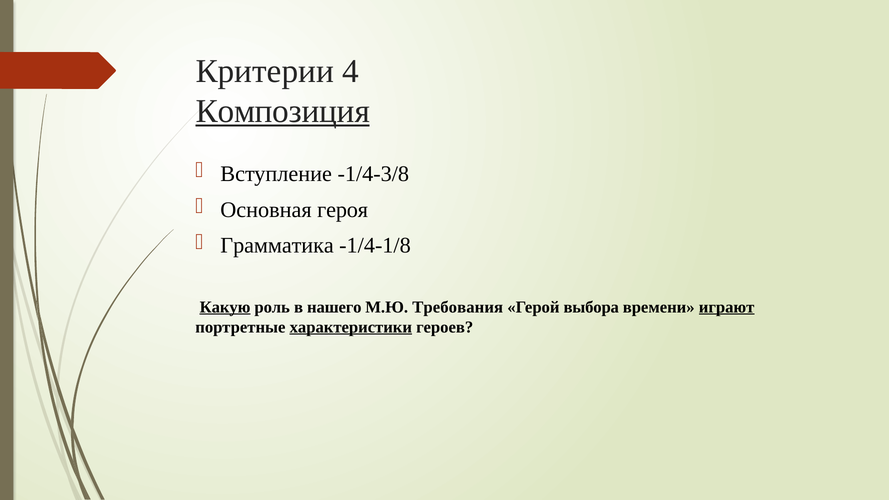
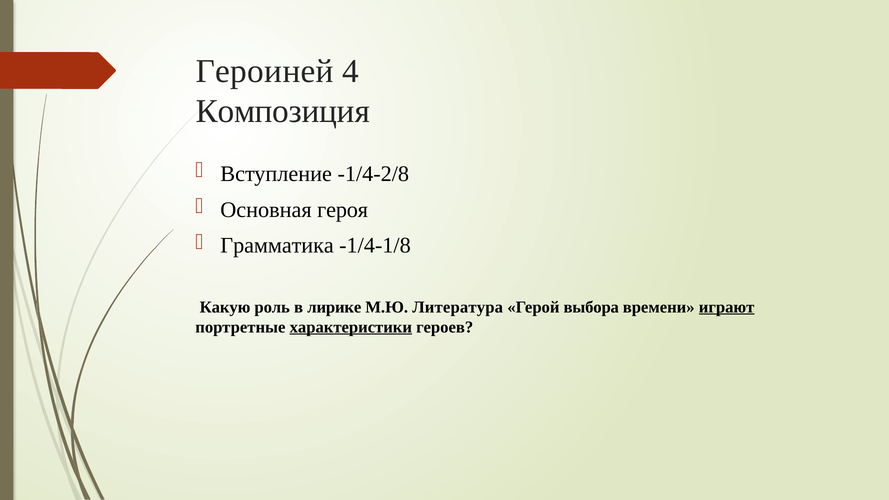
Критерии: Критерии -> Героиней (265, 71)
Композиция underline: present -> none (283, 111)
-1/4-3/8: -1/4-3/8 -> -1/4-2/8 (373, 174)
Какую underline: present -> none (225, 307)
нашего: нашего -> лирике (334, 307)
Требования: Требования -> Литература (458, 307)
